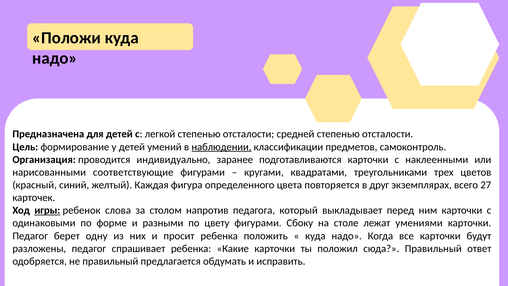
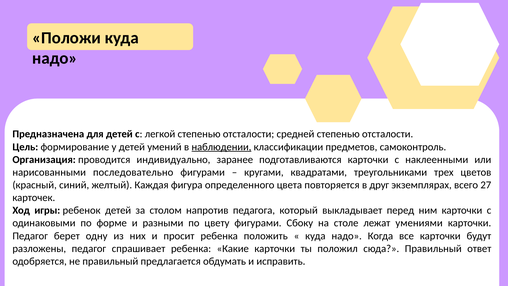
соответствующие: соответствующие -> последовательно (133, 172)
игры underline: present -> none (47, 210)
ребенок слова: слова -> детей (118, 210)
